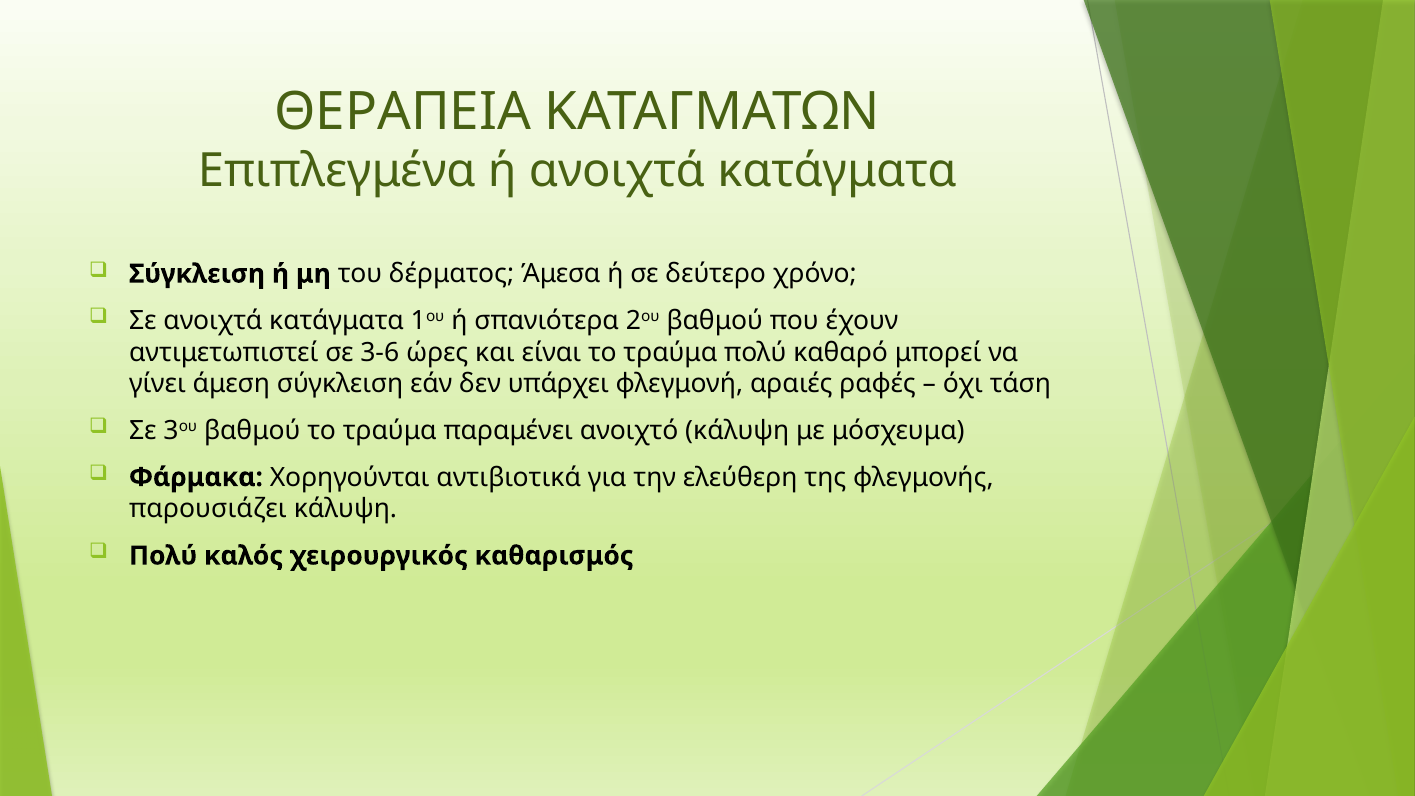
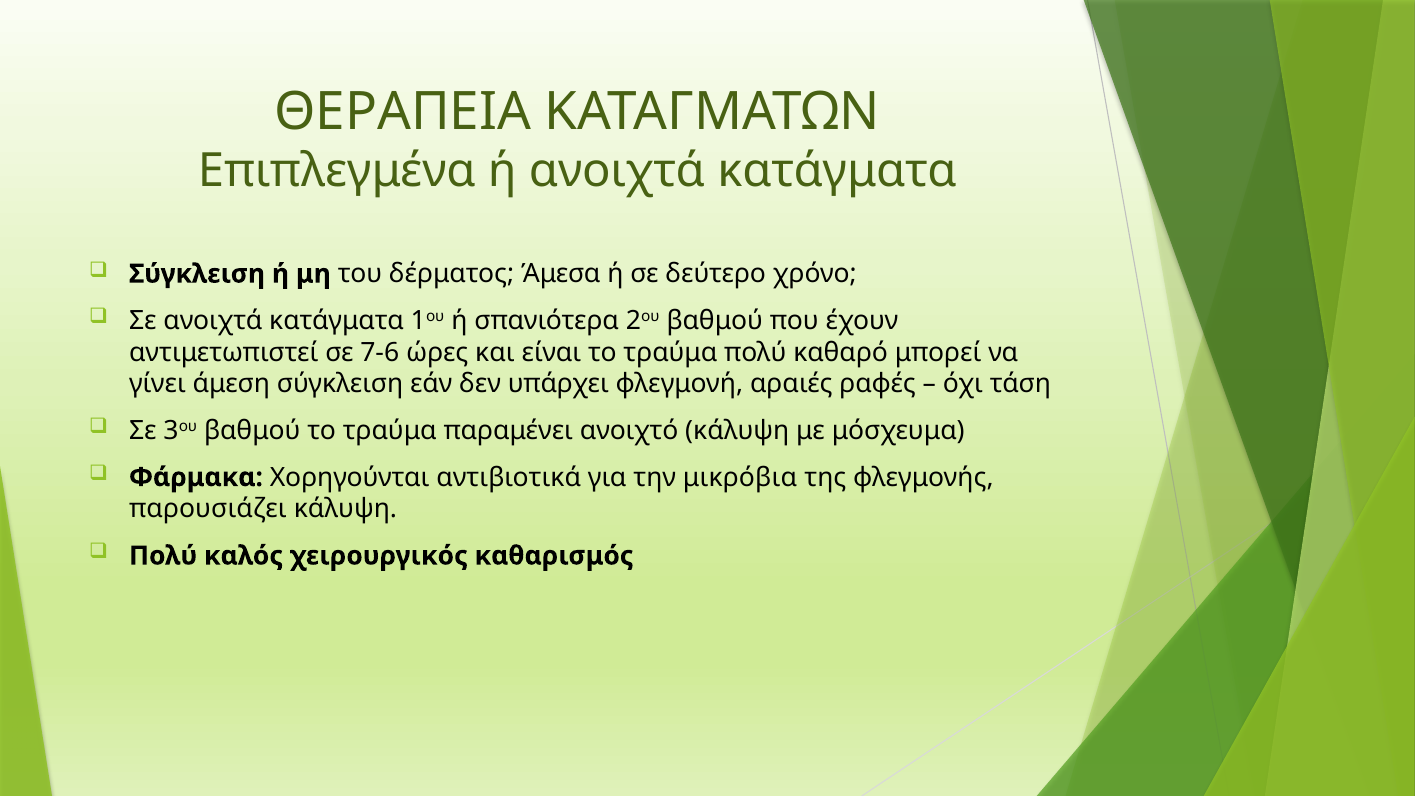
3-6: 3-6 -> 7-6 (380, 352)
ελεύθερη: ελεύθερη -> μικρόβια (740, 477)
